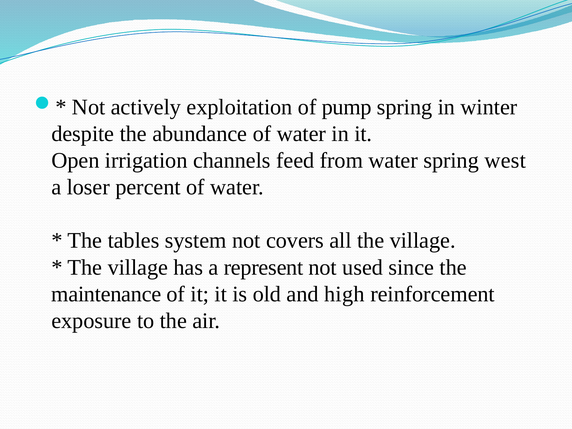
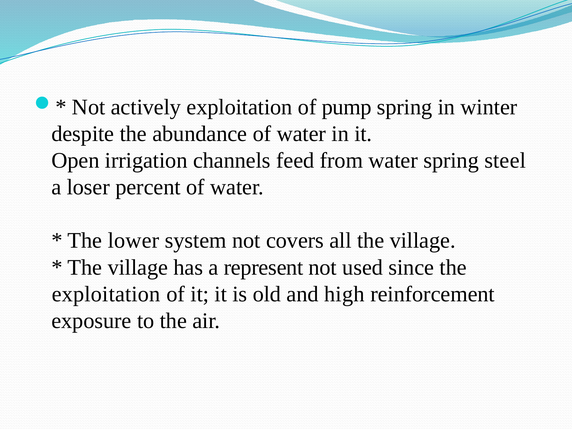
west: west -> steel (505, 161)
tables: tables -> lower (133, 241)
maintenance: maintenance -> exploitation (106, 294)
